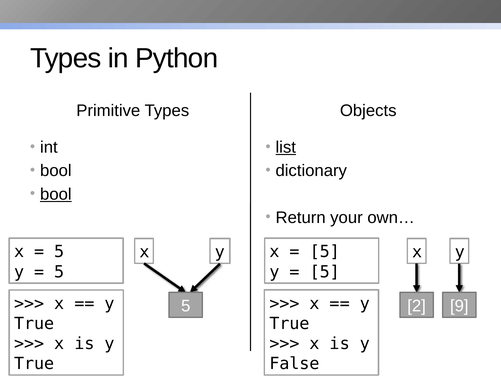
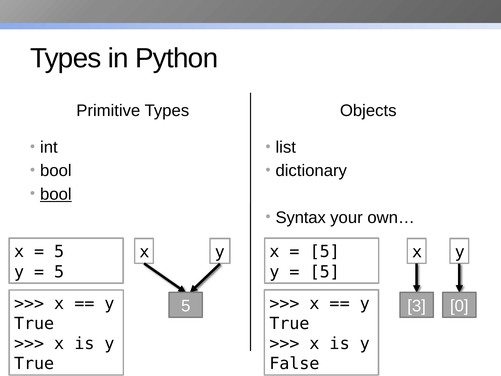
list underline: present -> none (286, 147)
Return: Return -> Syntax (301, 217)
2: 2 -> 3 (417, 306)
9: 9 -> 0 (459, 306)
